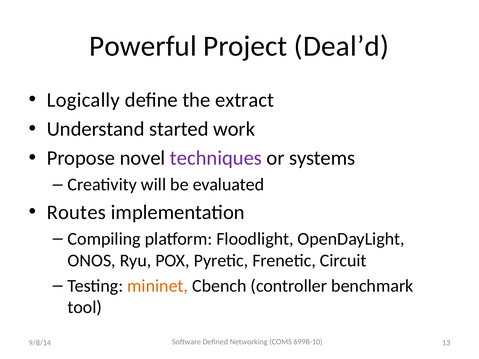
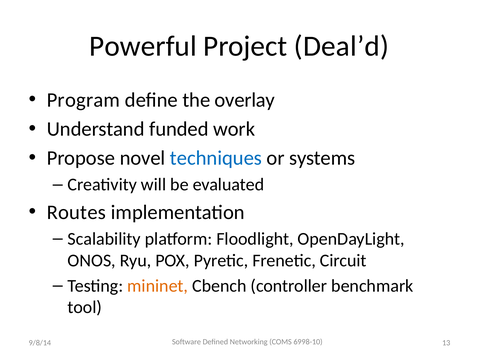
Logically: Logically -> Program (83, 100)
extract: extract -> overlay (245, 100)
started: started -> funded (179, 129)
techniques colour: purple -> blue (216, 158)
Compiling: Compiling -> Scalability (104, 239)
